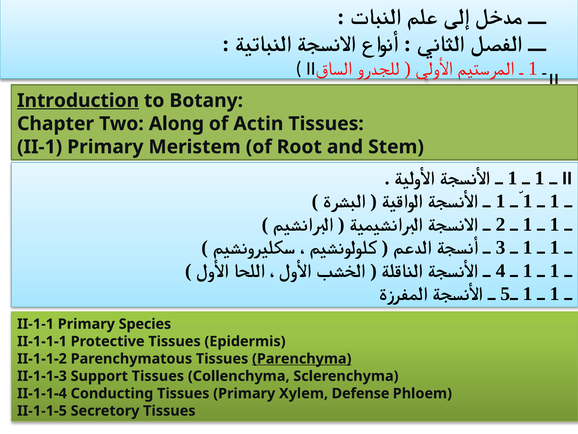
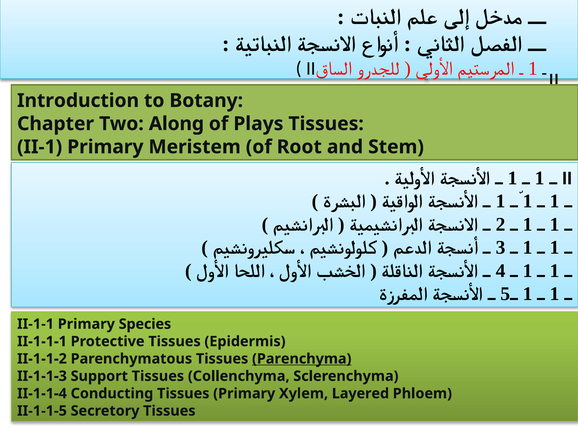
Introduction underline: present -> none (78, 100)
Actin: Actin -> Plays (258, 124)
Defense: Defense -> Layered (360, 393)
